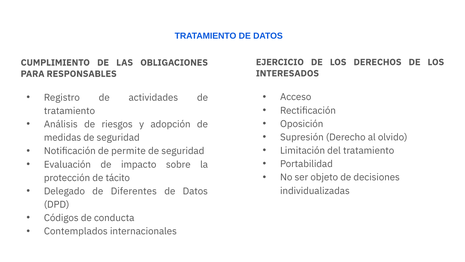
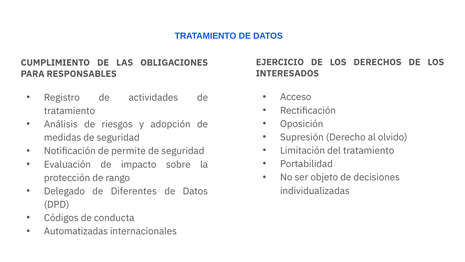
tácito: tácito -> rango (118, 178)
Contemplados: Contemplados -> Automatizadas (76, 231)
